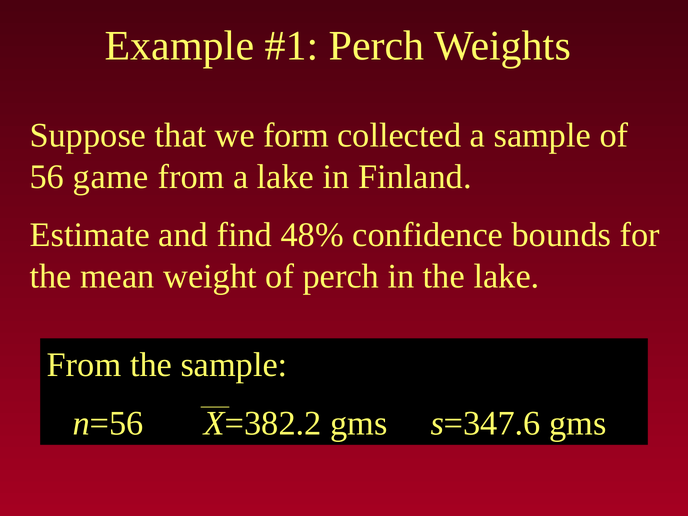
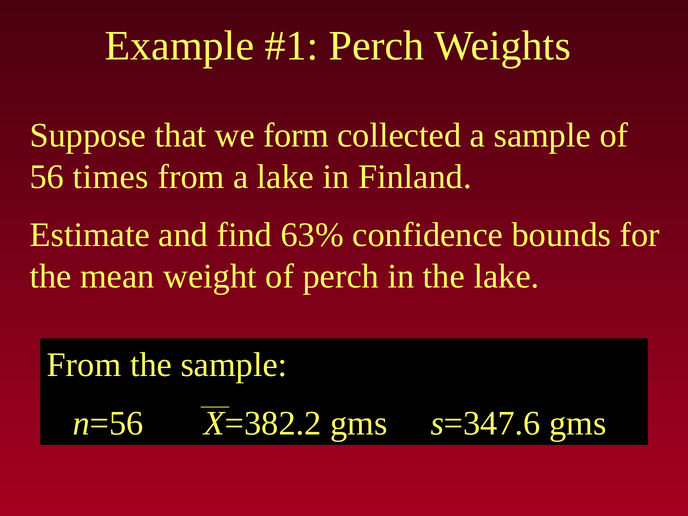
game: game -> times (111, 177)
48%: 48% -> 63% (312, 235)
